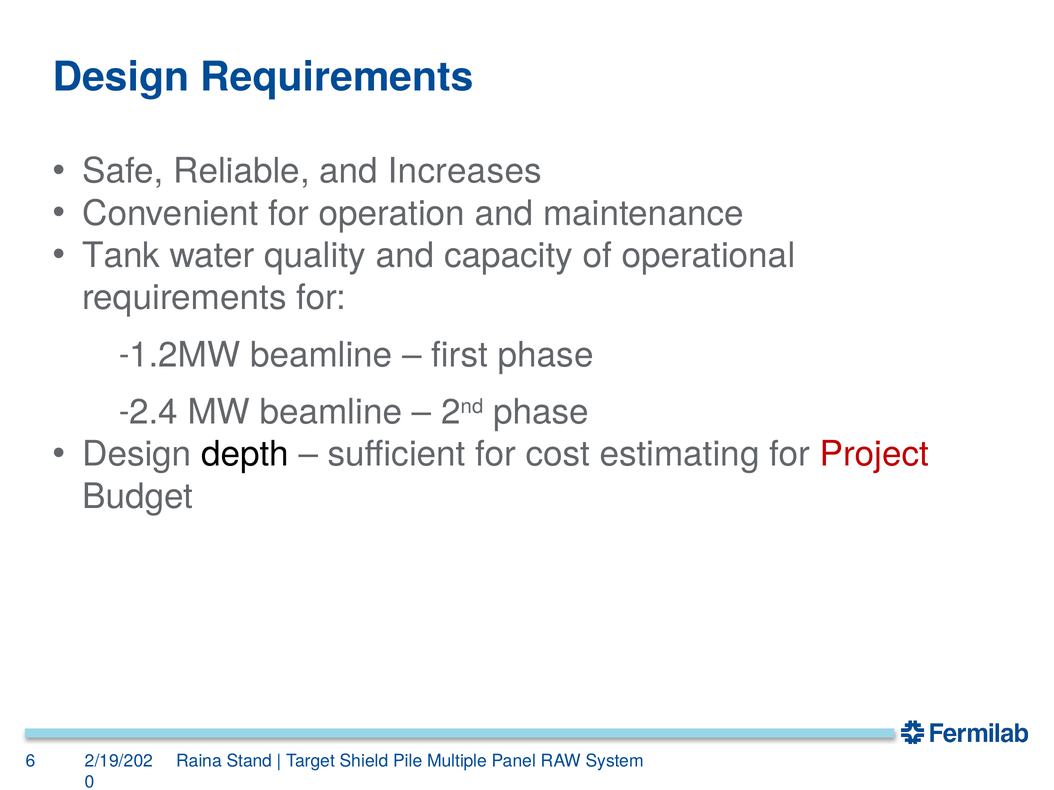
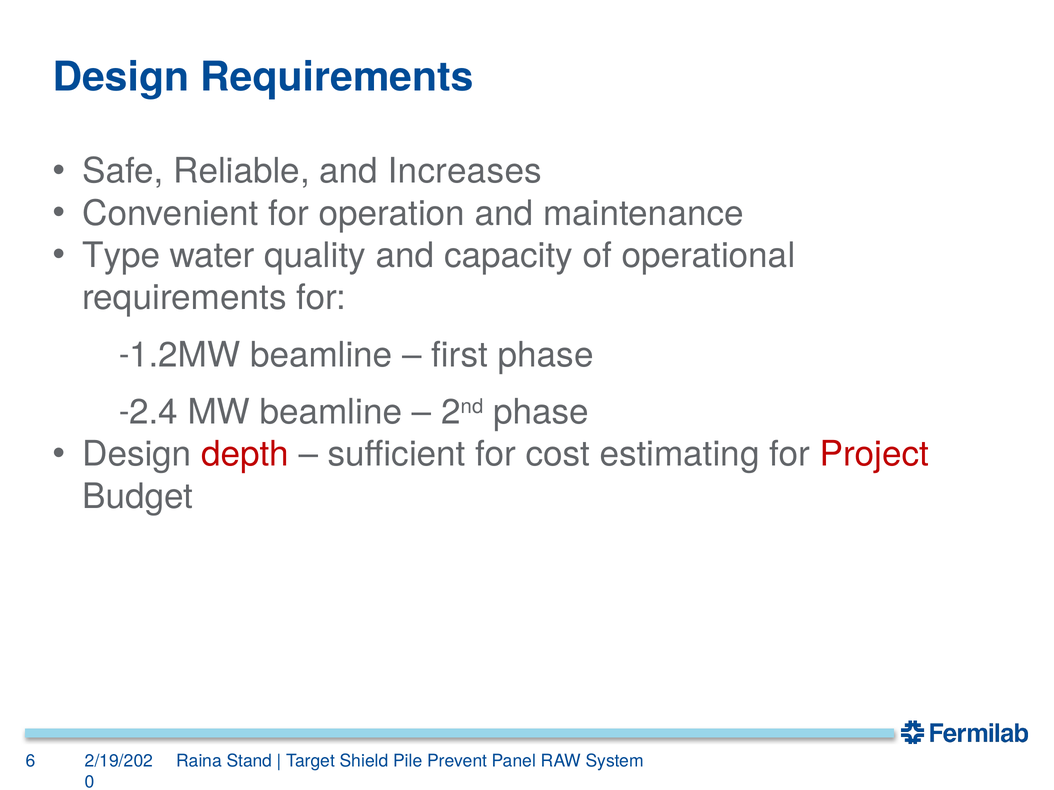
Tank: Tank -> Type (121, 256)
depth colour: black -> red (245, 455)
Multiple: Multiple -> Prevent (457, 761)
